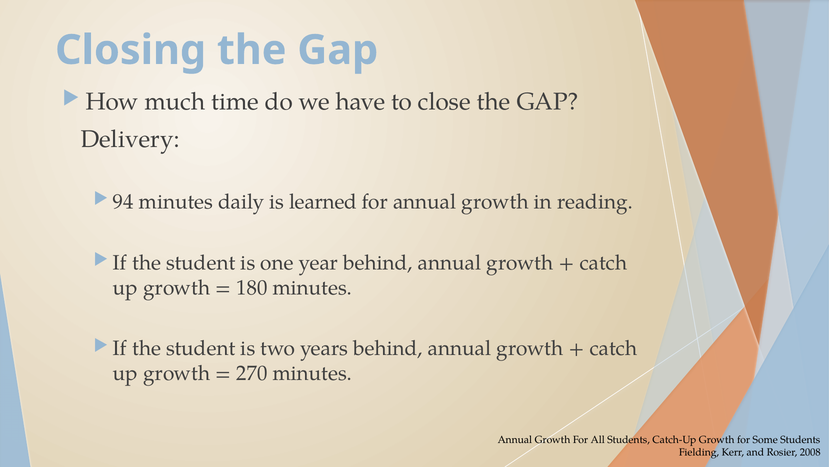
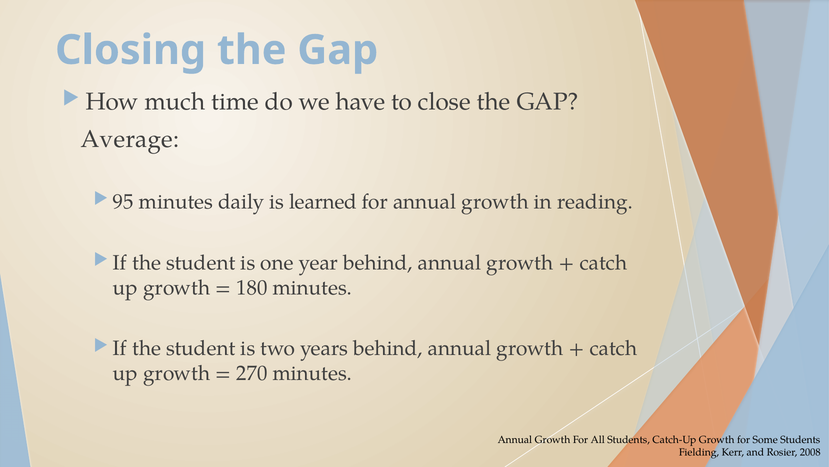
Delivery: Delivery -> Average (130, 139)
94: 94 -> 95 (123, 202)
